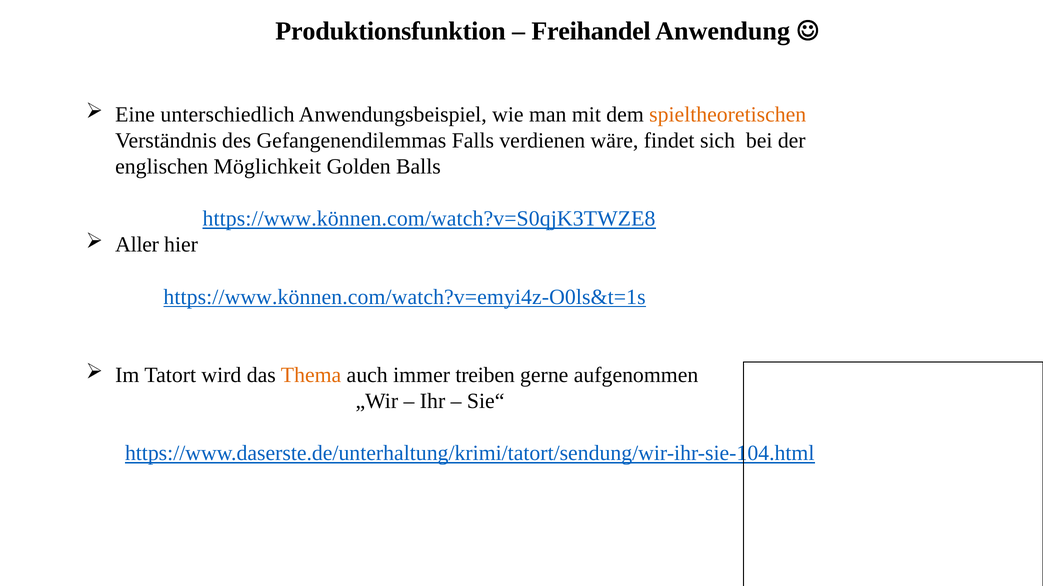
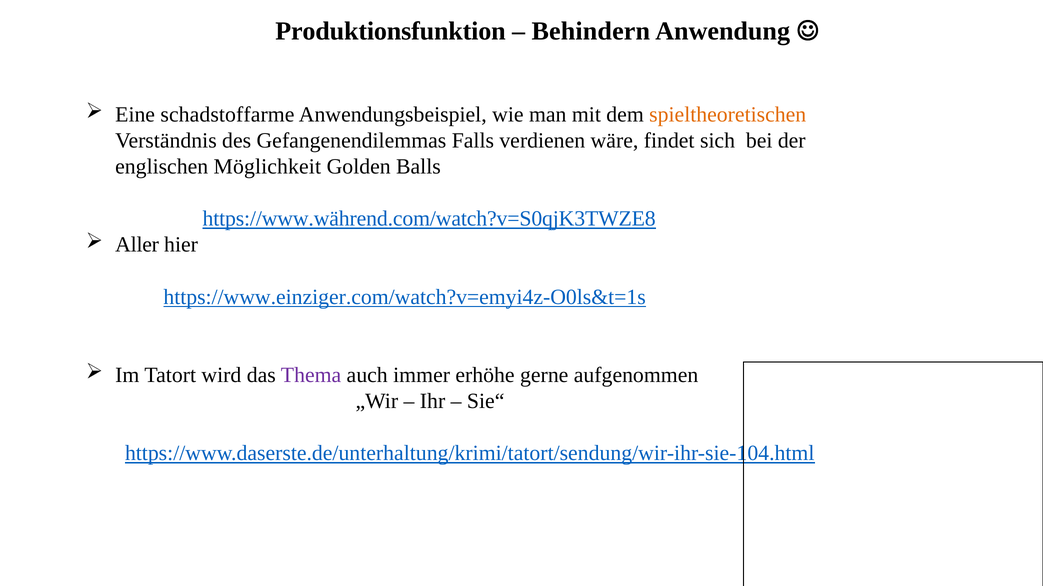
Freihandel: Freihandel -> Behindern (591, 31)
unterschiedlich: unterschiedlich -> schadstoffarme (227, 115)
https://www.können.com/watch?v=S0qjK3TWZE8: https://www.können.com/watch?v=S0qjK3TWZE8 -> https://www.während.com/watch?v=S0qjK3TWZE8 (429, 219)
https://www.können.com/watch?v=emyi4z-O0ls&t=1s: https://www.können.com/watch?v=emyi4z-O0ls&t=1s -> https://www.einziger.com/watch?v=emyi4z-O0ls&t=1s (405, 297)
Thema colour: orange -> purple (311, 375)
treiben: treiben -> erhöhe (485, 375)
